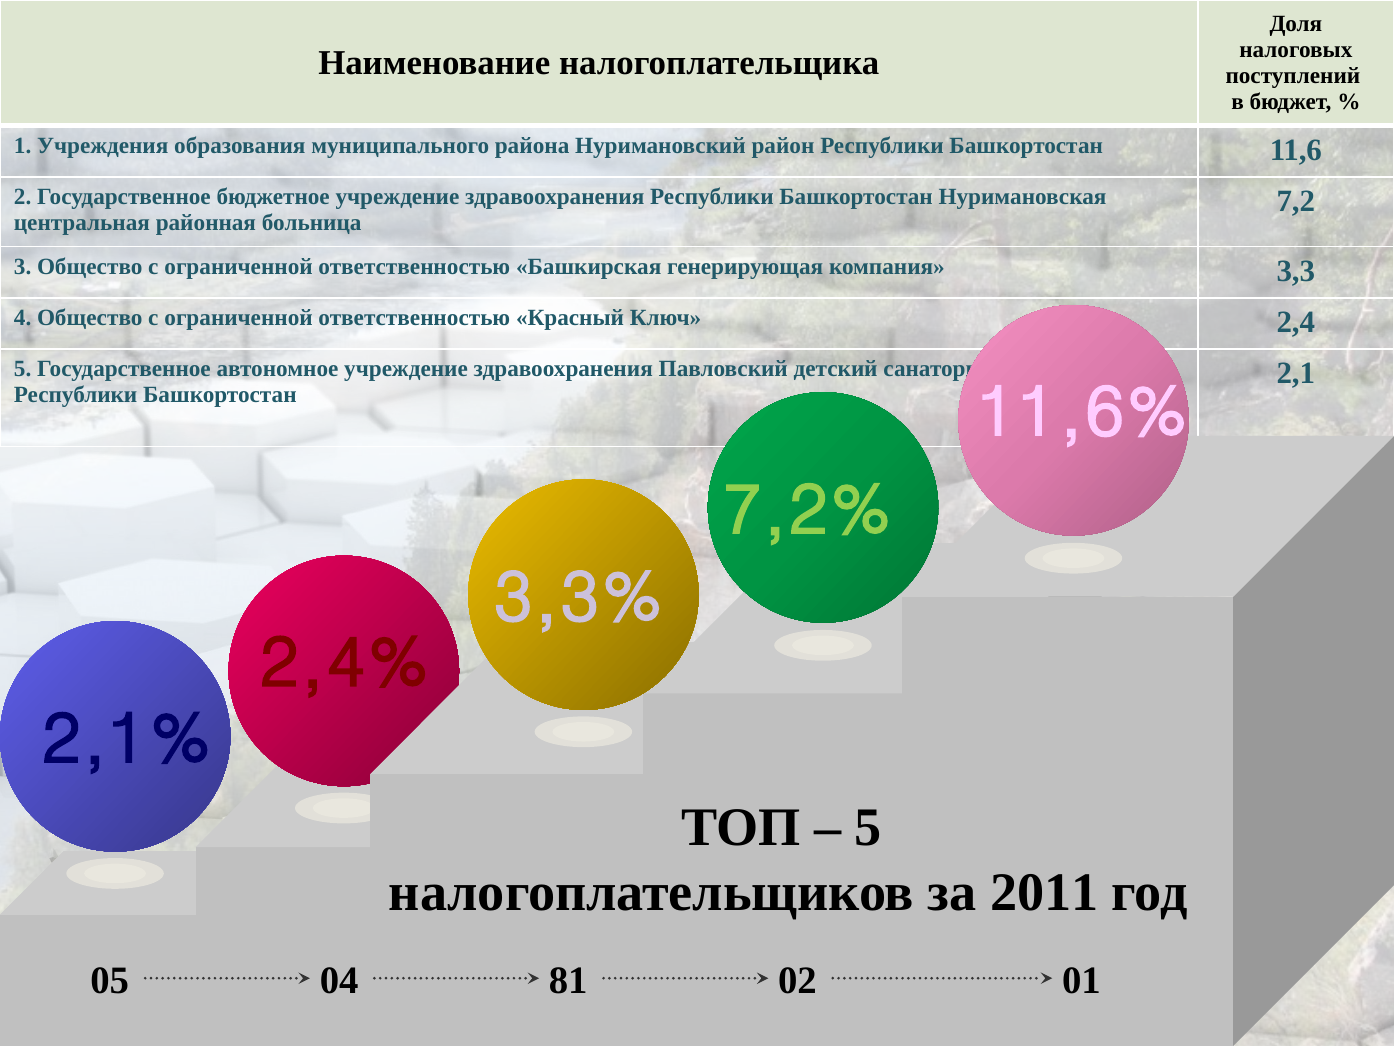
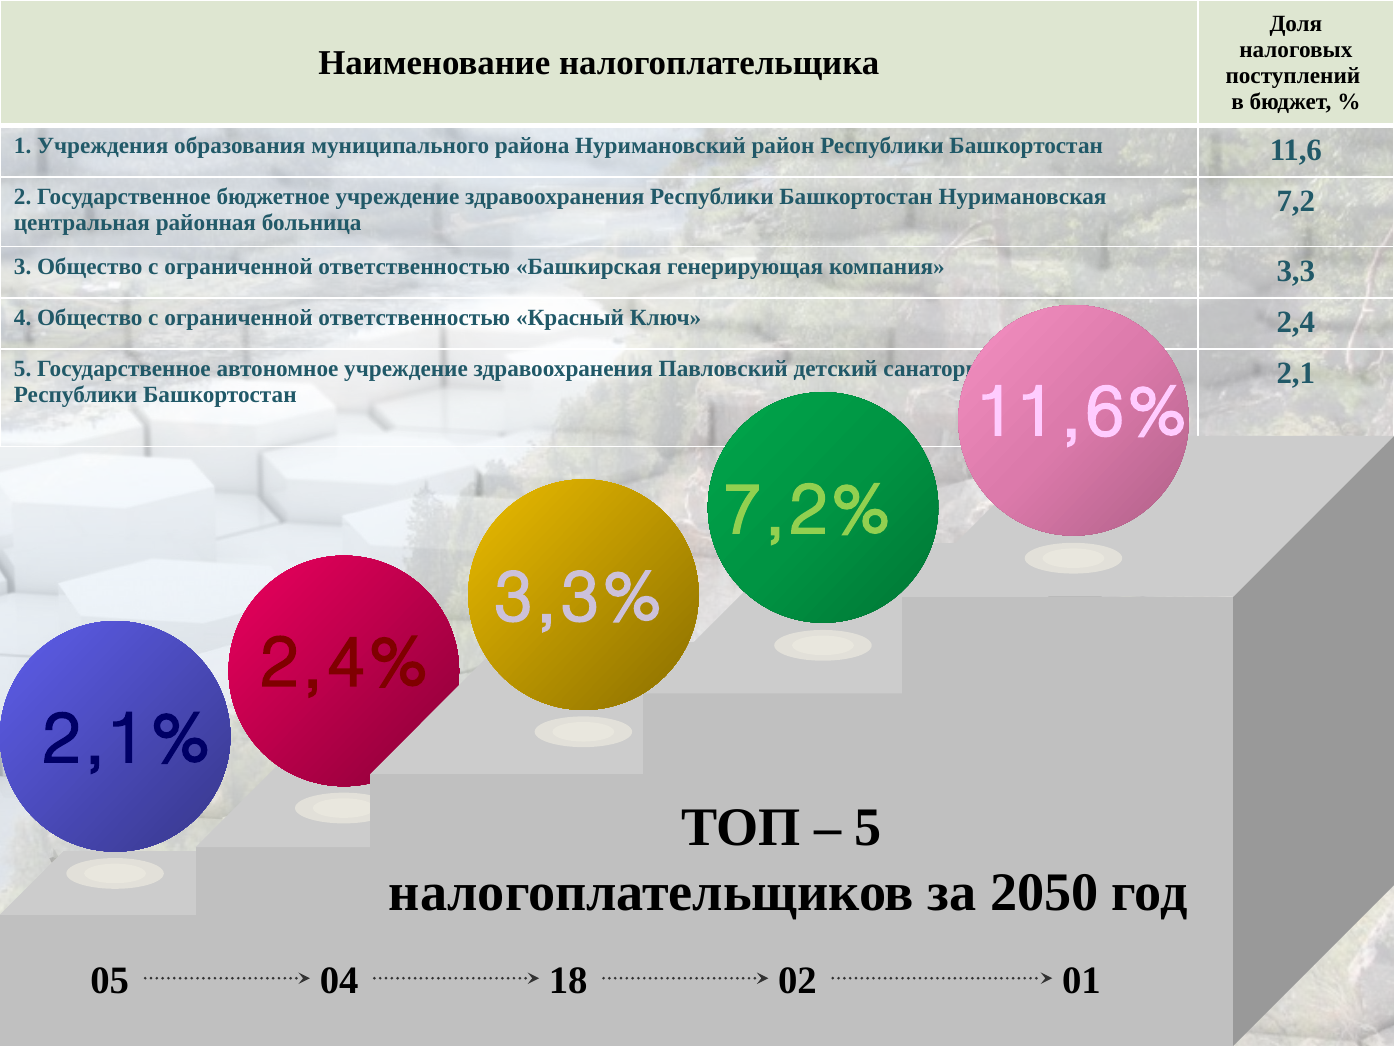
2011: 2011 -> 2050 (1044, 892)
81: 81 -> 18 (568, 980)
